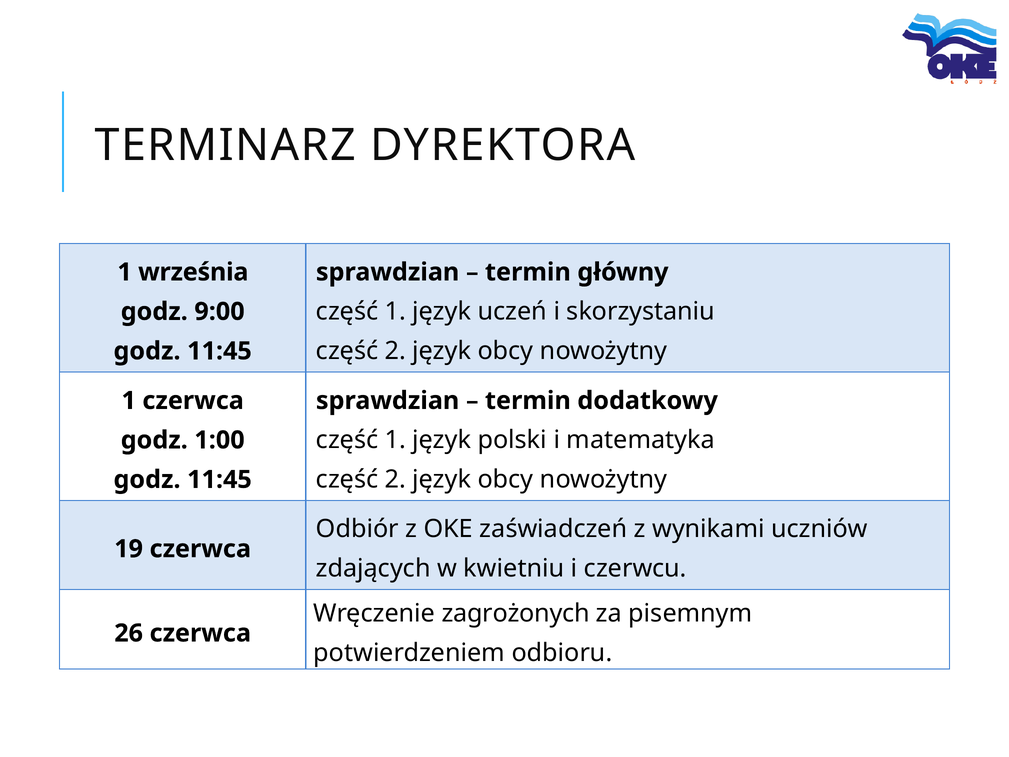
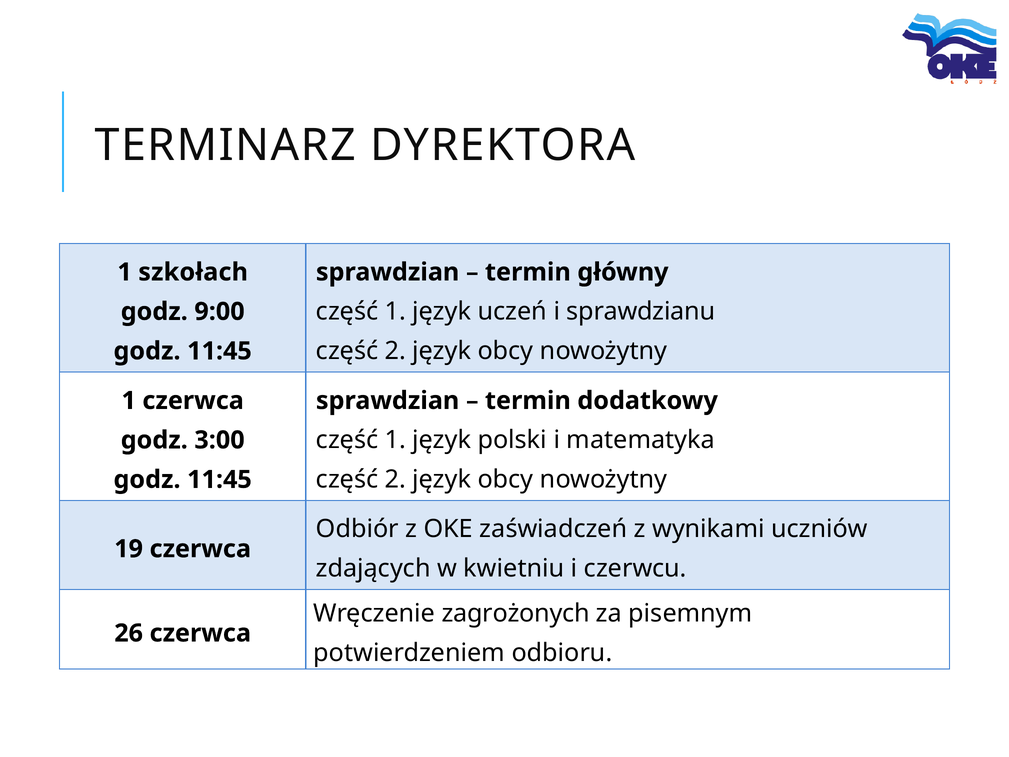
września: września -> szkołach (193, 272)
skorzystaniu: skorzystaniu -> sprawdzianu (641, 311)
1:00: 1:00 -> 3:00 (220, 440)
